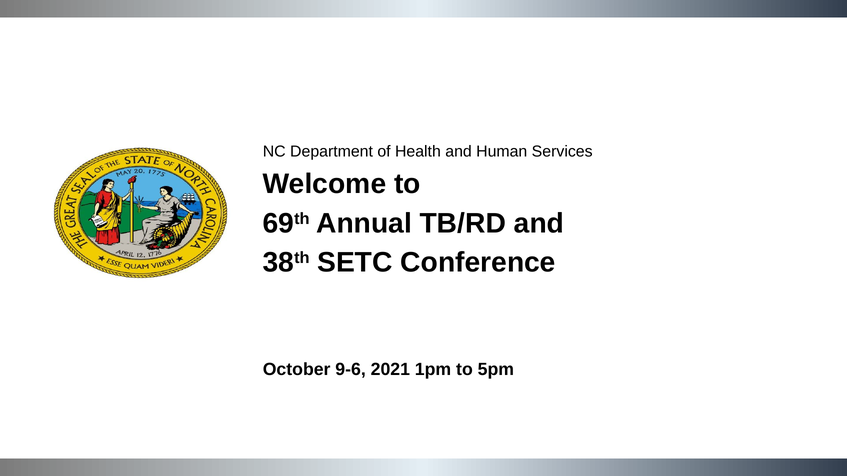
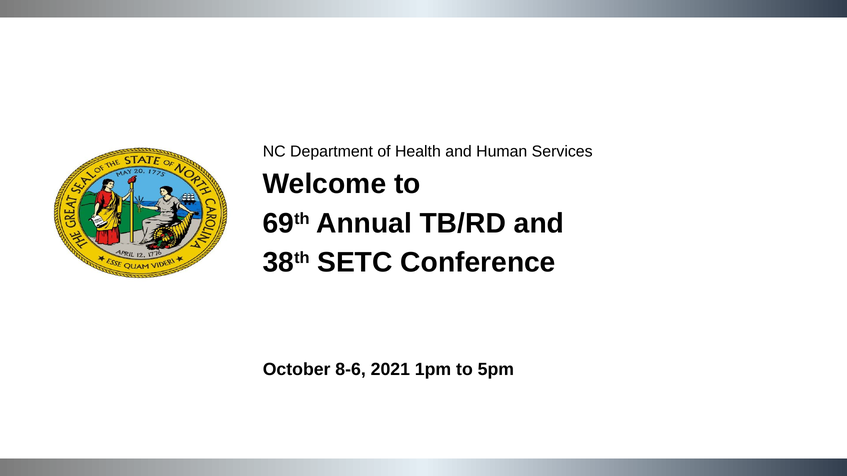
9-6: 9-6 -> 8-6 (351, 370)
